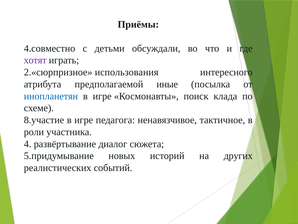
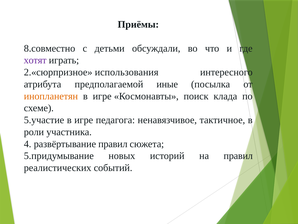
4.совместно: 4.совместно -> 8.совместно (50, 48)
инопланетян colour: blue -> orange (51, 96)
8.участие: 8.участие -> 5.участие (44, 120)
развёртывание диалог: диалог -> правил (113, 144)
на других: других -> правил (238, 156)
